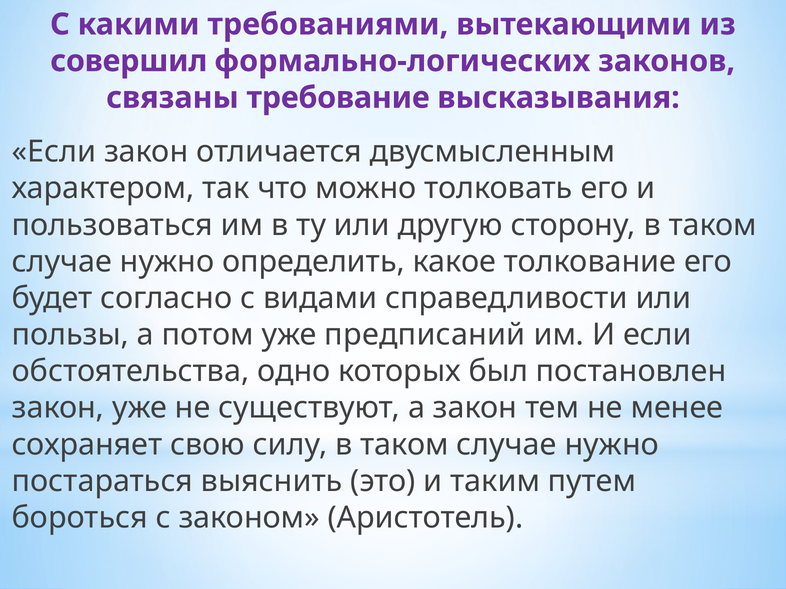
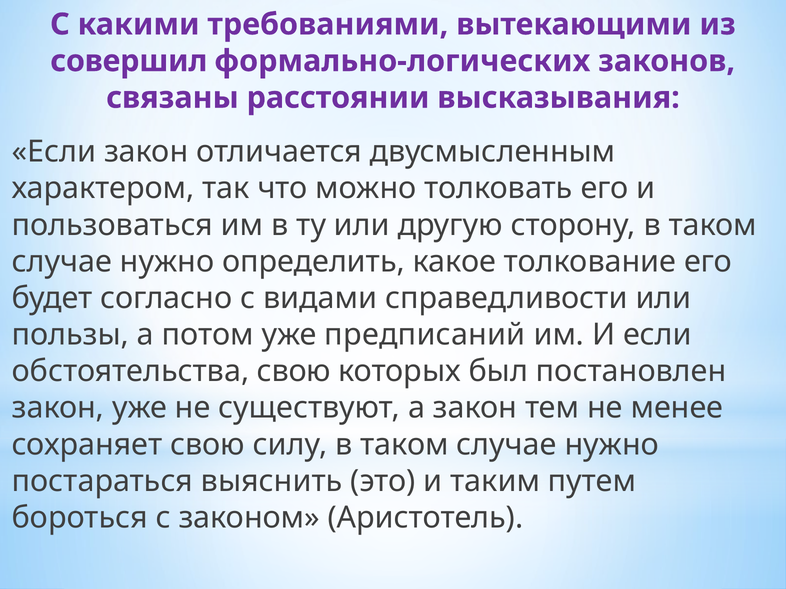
требование: требование -> расстоянии (338, 98)
обстоятельства одно: одно -> свою (294, 372)
